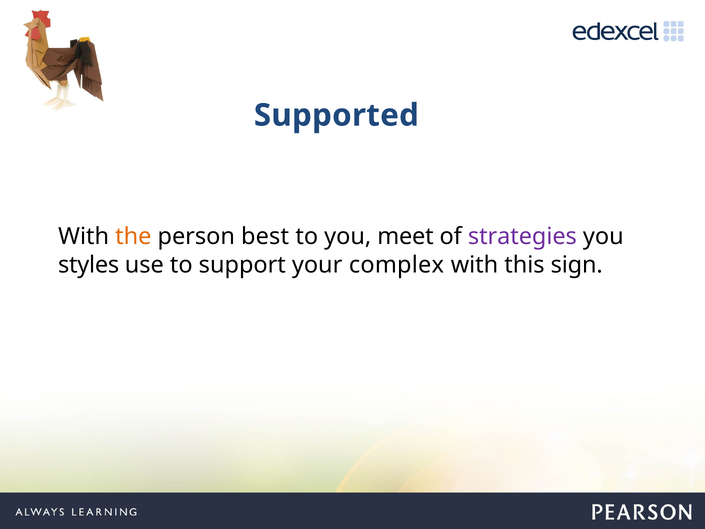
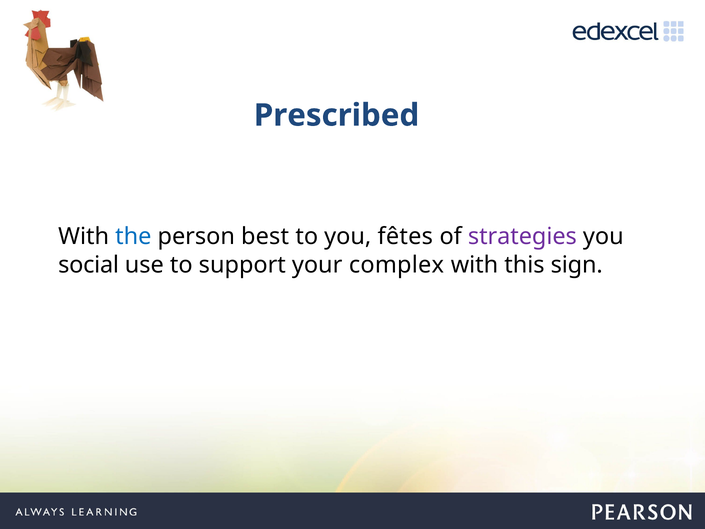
Supported: Supported -> Prescribed (337, 115)
the colour: orange -> blue (133, 236)
meet: meet -> fêtes (405, 236)
styles: styles -> social (89, 265)
